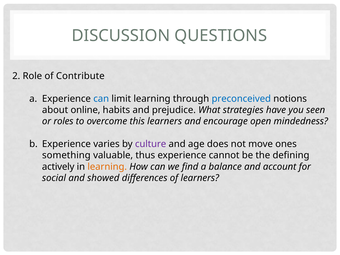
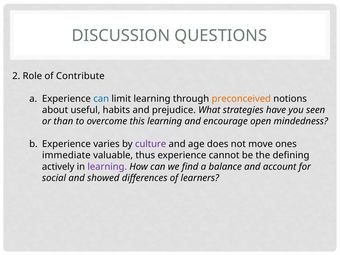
preconceived colour: blue -> orange (241, 99)
online: online -> useful (85, 110)
roles: roles -> than (63, 121)
this learners: learners -> learning (165, 121)
something: something -> immediate (66, 155)
learning colour: orange -> purple (107, 167)
